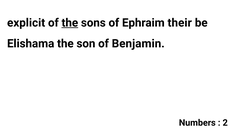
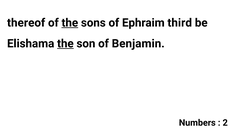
explicit: explicit -> thereof (26, 23)
their: their -> third (180, 23)
the underline: none -> present (65, 43)
